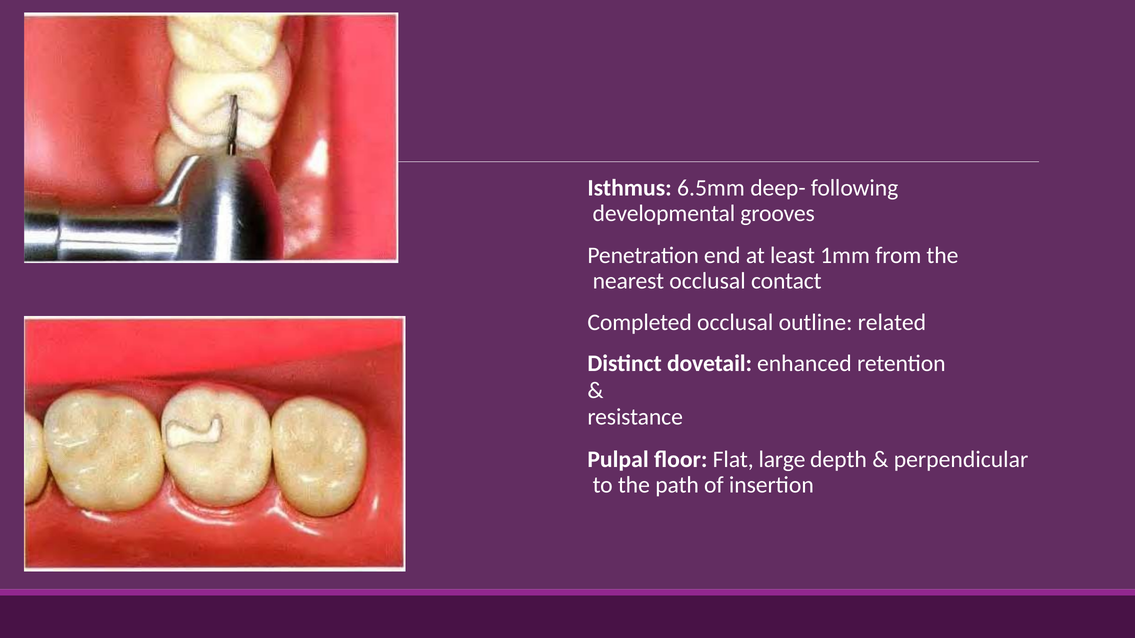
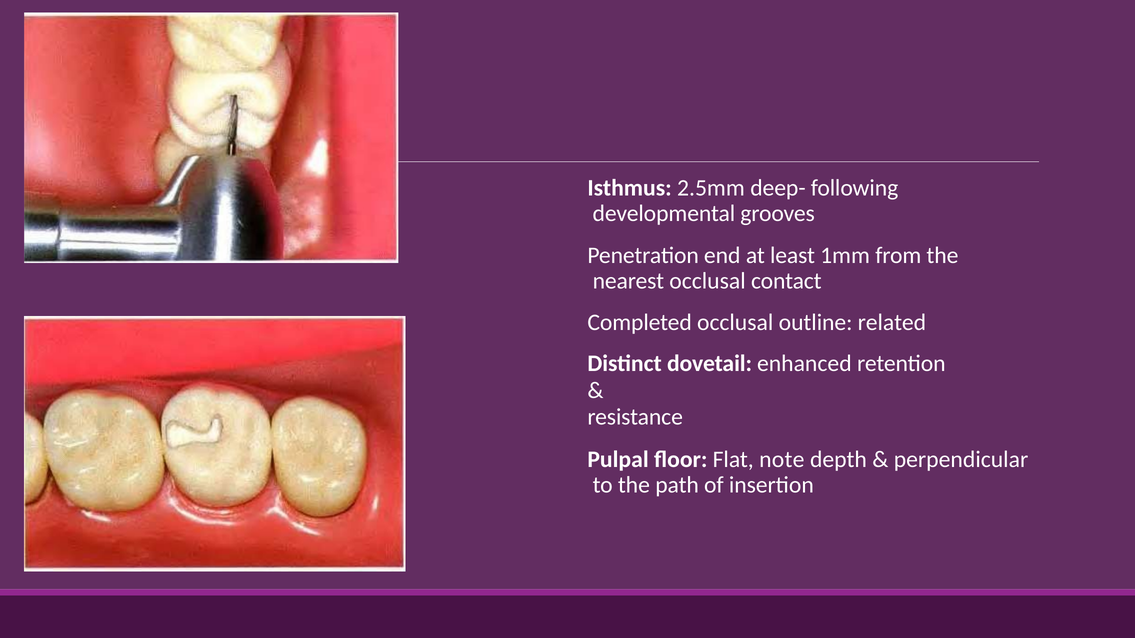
6.5mm: 6.5mm -> 2.5mm (711, 188)
large: large -> note (782, 460)
